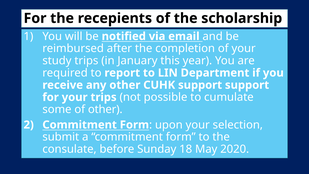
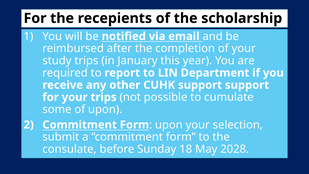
of other: other -> upon (105, 109)
2020: 2020 -> 2028 (235, 149)
